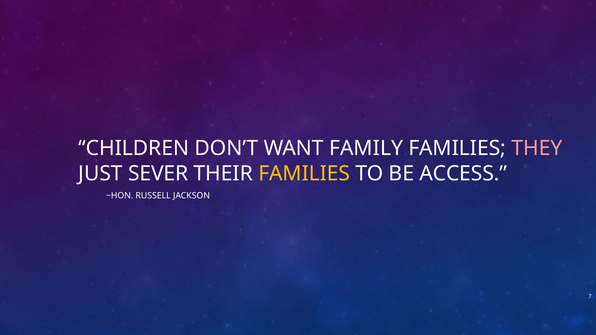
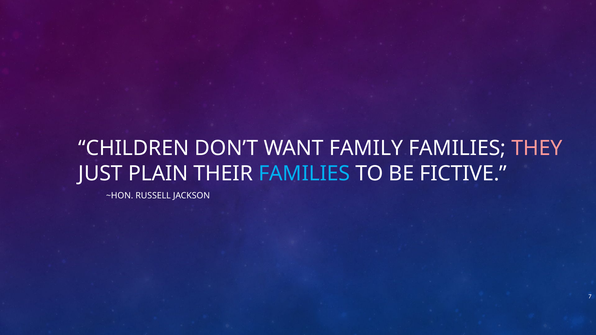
SEVER: SEVER -> PLAIN (158, 174)
FAMILIES colour: yellow -> light blue (304, 174)
ACCESS: ACCESS -> FICTIVE (463, 174)
